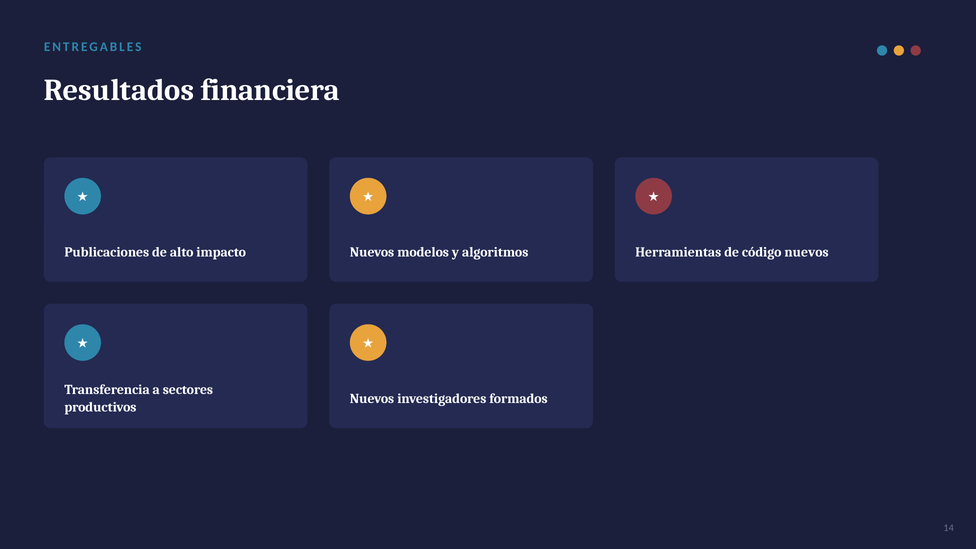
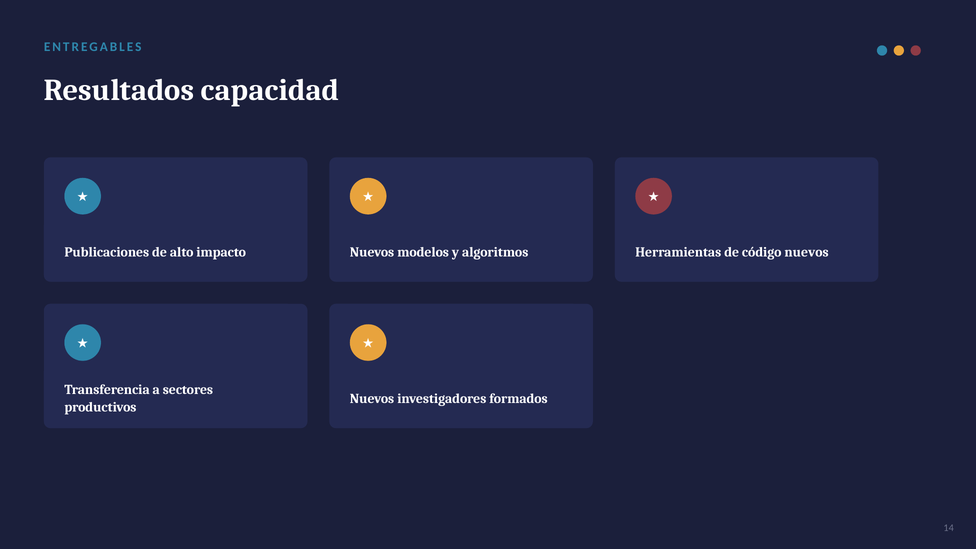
financiera: financiera -> capacidad (270, 90)
